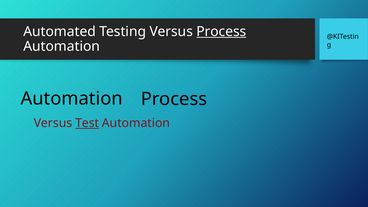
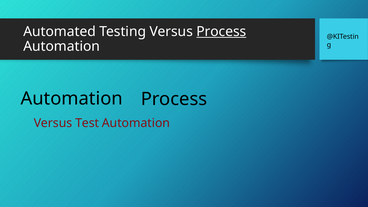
Test underline: present -> none (87, 123)
